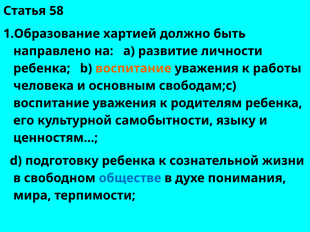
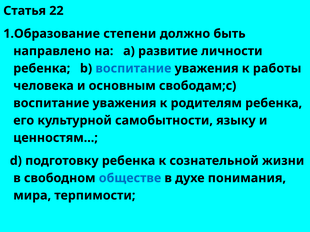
58: 58 -> 22 (56, 11)
хартией: хартией -> степени (130, 34)
воспитание colour: orange -> blue (133, 69)
